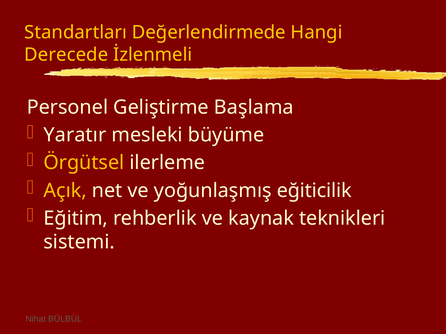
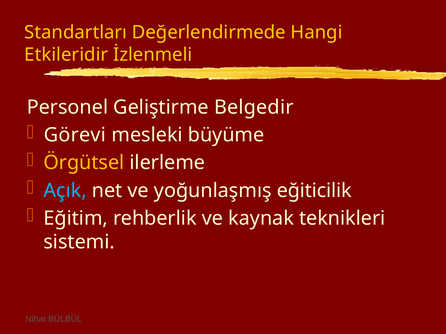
Derecede: Derecede -> Etkileridir (66, 55)
Başlama: Başlama -> Belgedir (254, 108)
Yaratır: Yaratır -> Görevi (75, 135)
Açık colour: yellow -> light blue (65, 191)
